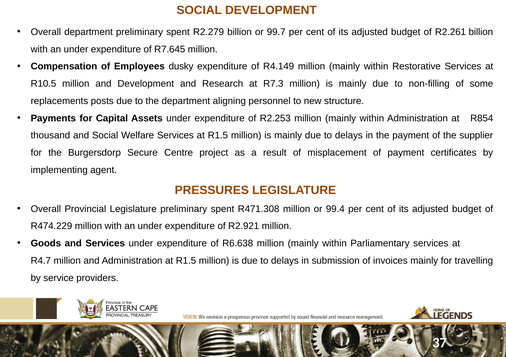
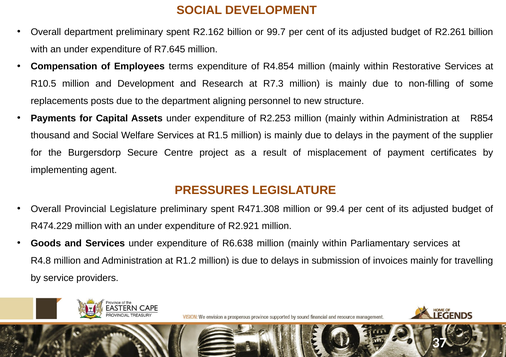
R2.279: R2.279 -> R2.162 (208, 32)
dusky: dusky -> terms (181, 67)
R4.149: R4.149 -> R4.854 (279, 67)
R4.7: R4.7 -> R4.8 (41, 261)
Administration at R1.5: R1.5 -> R1.2 (186, 261)
